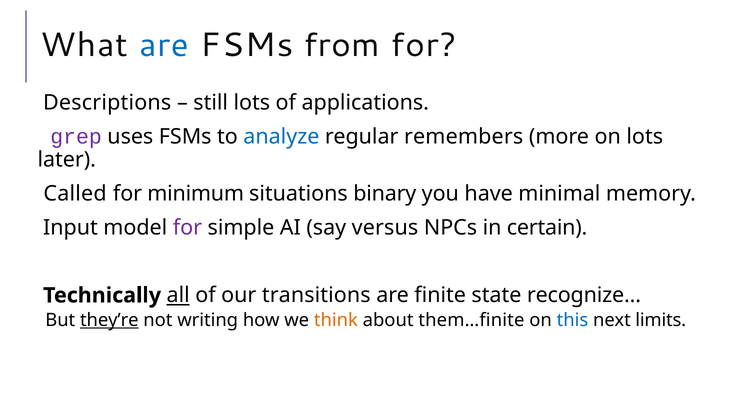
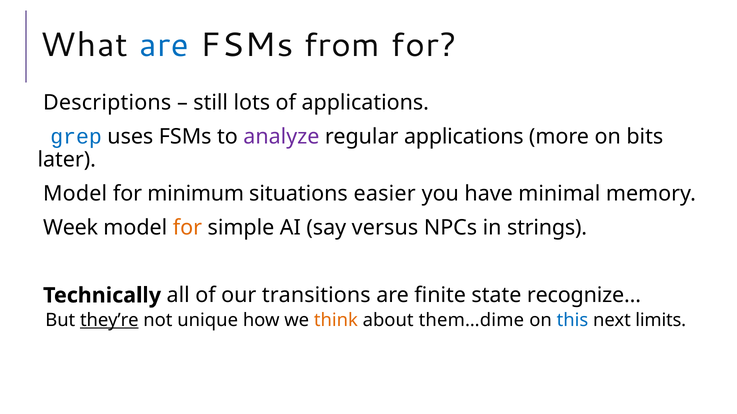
grep colour: purple -> blue (76, 137)
analyze colour: blue -> purple (281, 137)
regular remembers: remembers -> applications (464, 137)
on lots: lots -> bits (645, 137)
Called: Called -> Model (75, 194)
binary: binary -> easier (385, 194)
Input: Input -> Week (71, 228)
for colour: purple -> orange (187, 228)
certain: certain -> strings (547, 228)
all underline: present -> none (178, 296)
writing: writing -> unique (208, 320)
them…finite: them…finite -> them…dime (471, 320)
